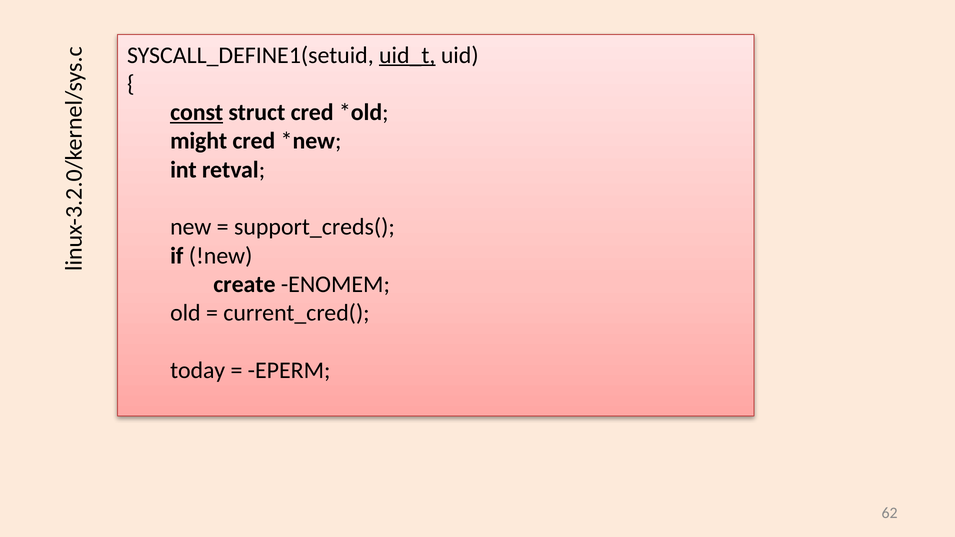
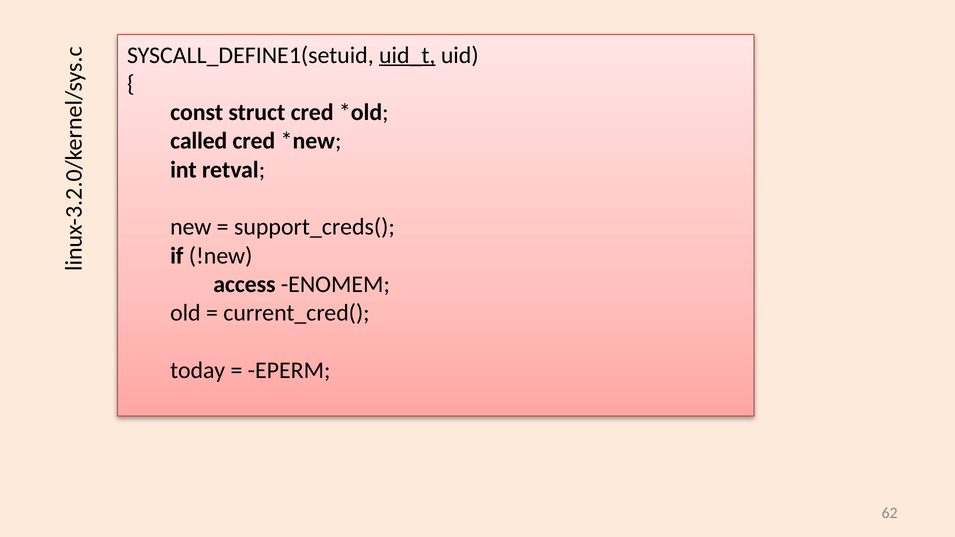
const underline: present -> none (197, 113)
might: might -> called (199, 141)
create: create -> access (244, 284)
